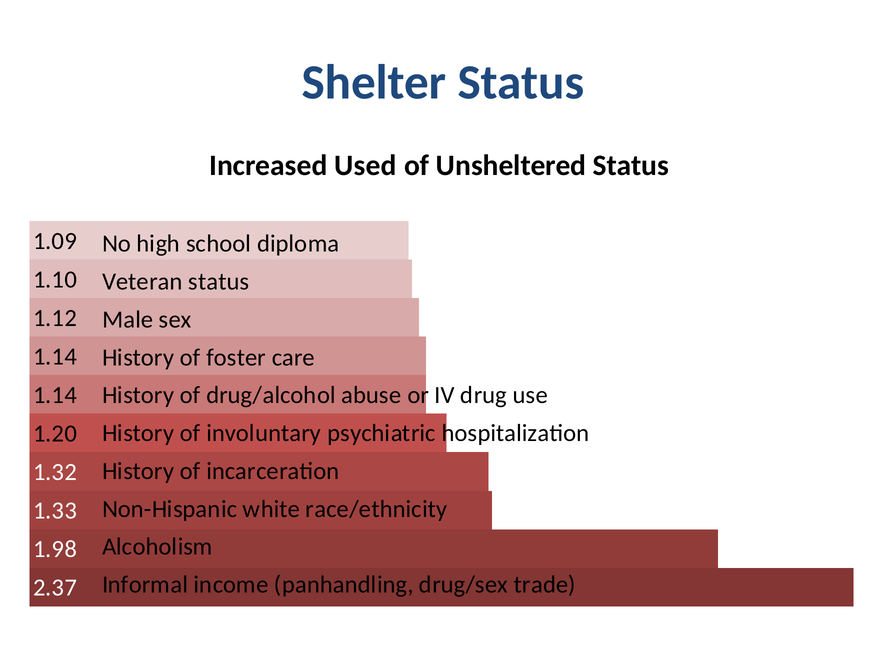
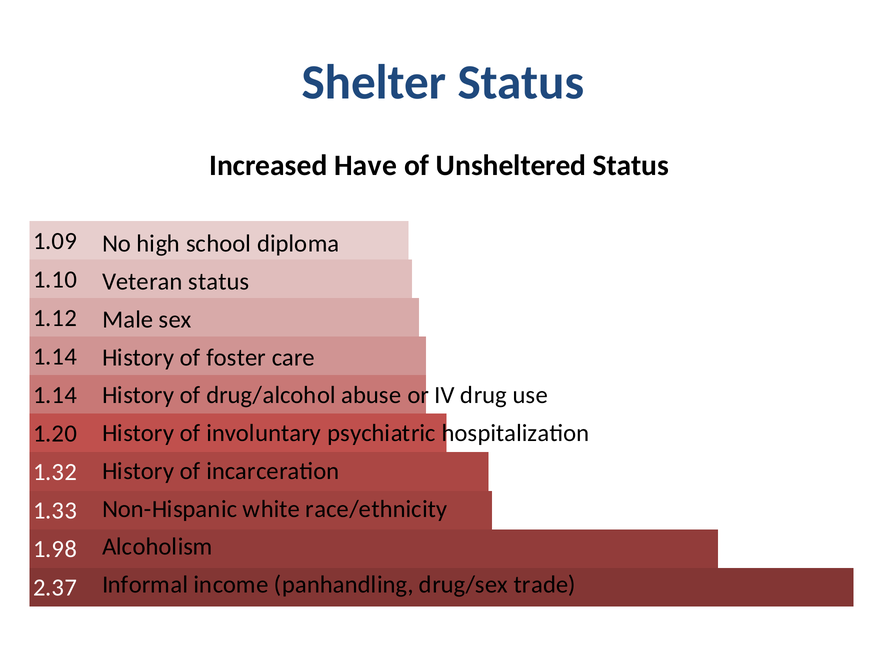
Used: Used -> Have (366, 165)
